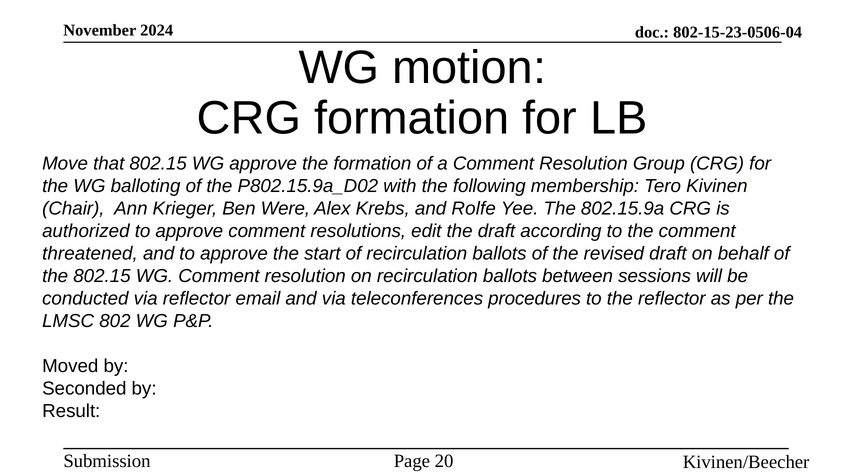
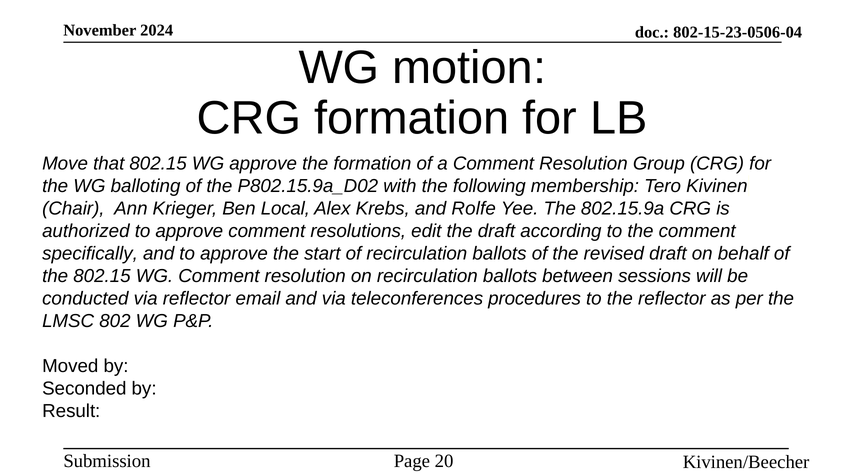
Were: Were -> Local (285, 209)
threatened: threatened -> specifically (90, 254)
